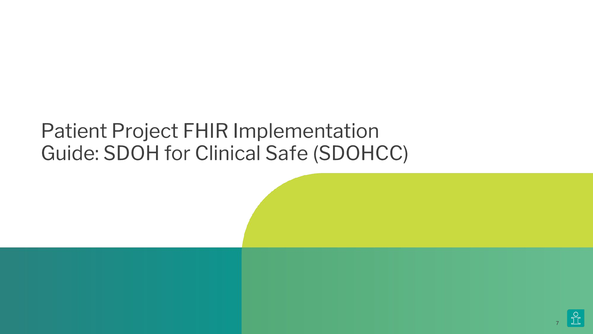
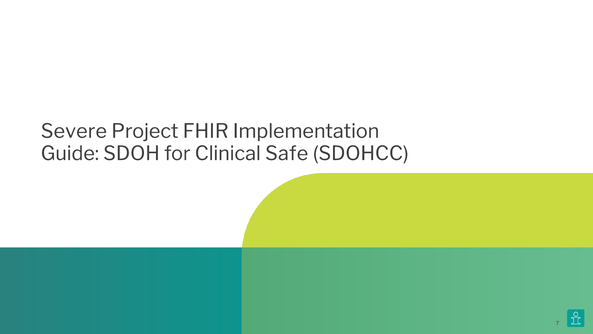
Patient: Patient -> Severe (74, 131)
